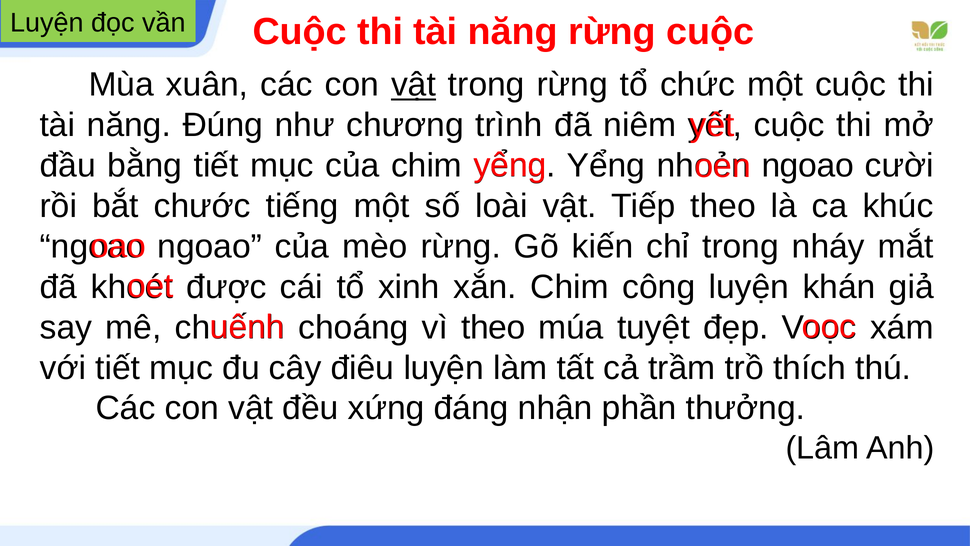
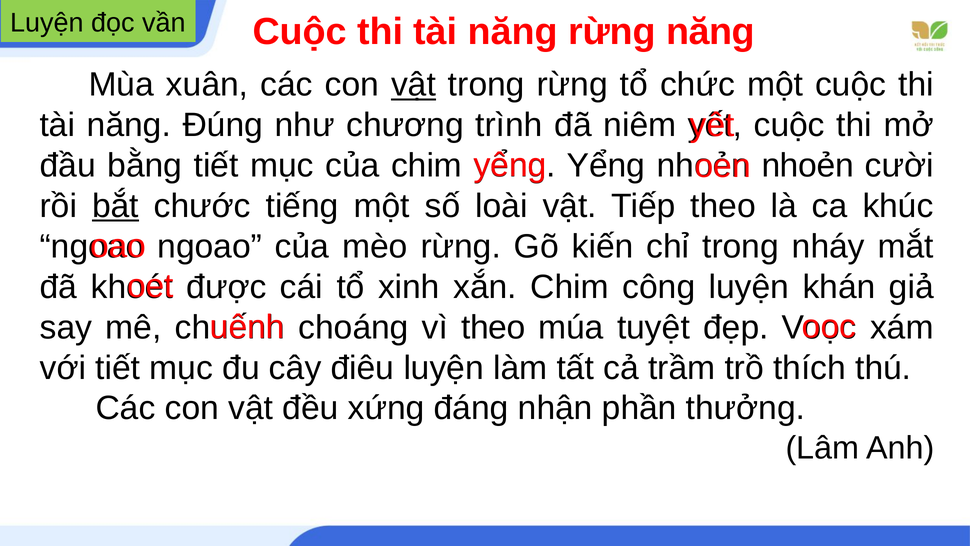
rừng cuộc: cuộc -> năng (710, 32)
ngoao: ngoao -> nhoẻn (808, 166)
bắt underline: none -> present (115, 206)
